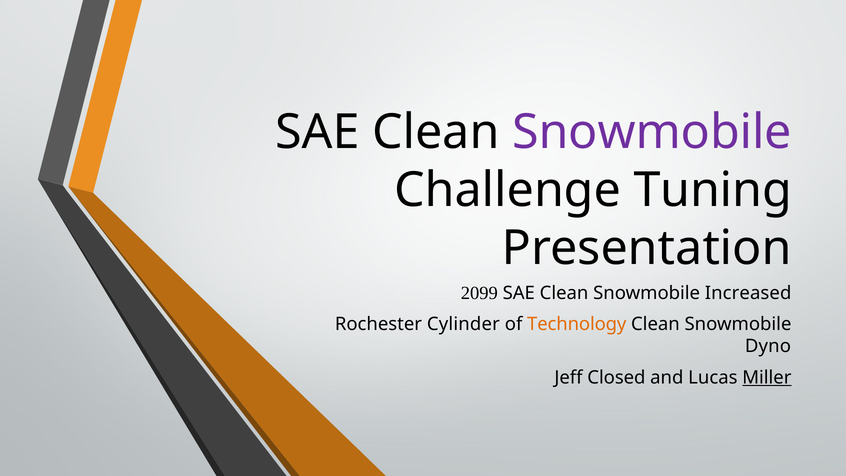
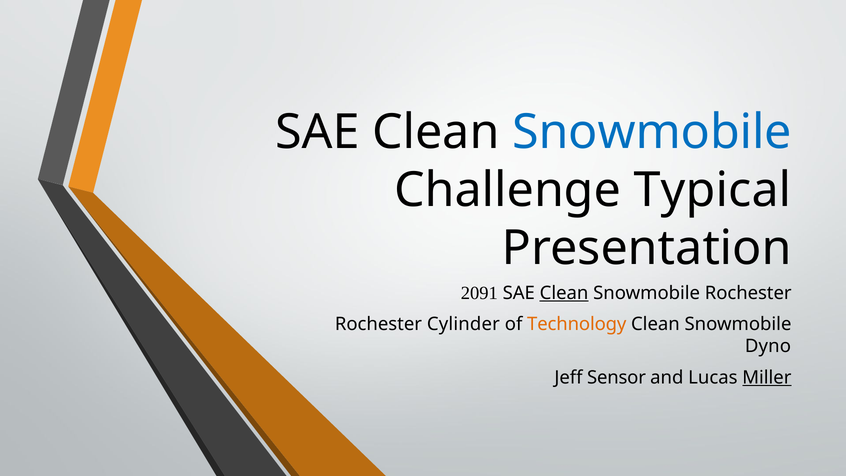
Snowmobile colour: purple -> blue (652, 132)
Tuning: Tuning -> Typical (713, 190)
2099: 2099 -> 2091 (479, 293)
Clean underline: none -> present (564, 293)
Snowmobile Increased: Increased -> Rochester (748, 293)
Closed: Closed -> Sensor (616, 377)
